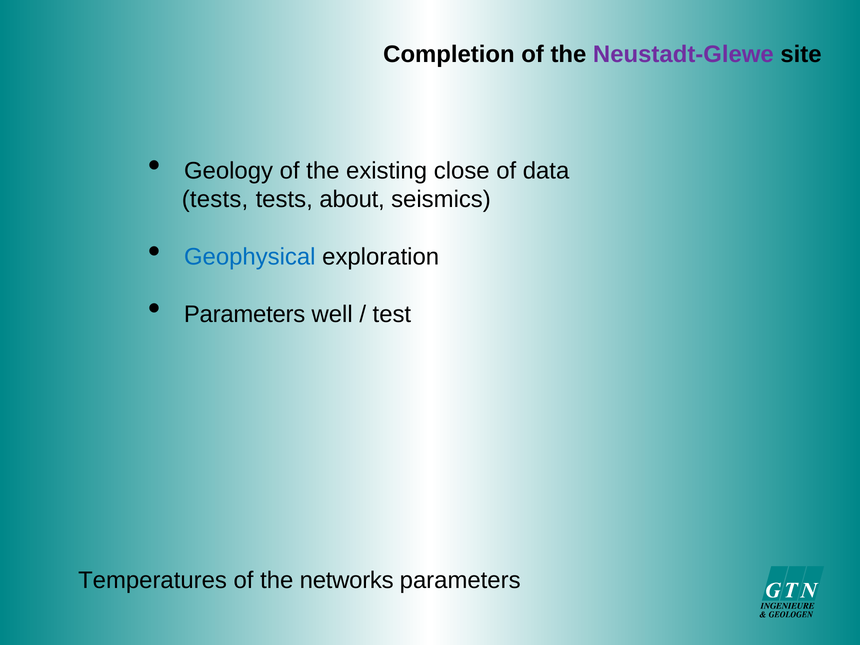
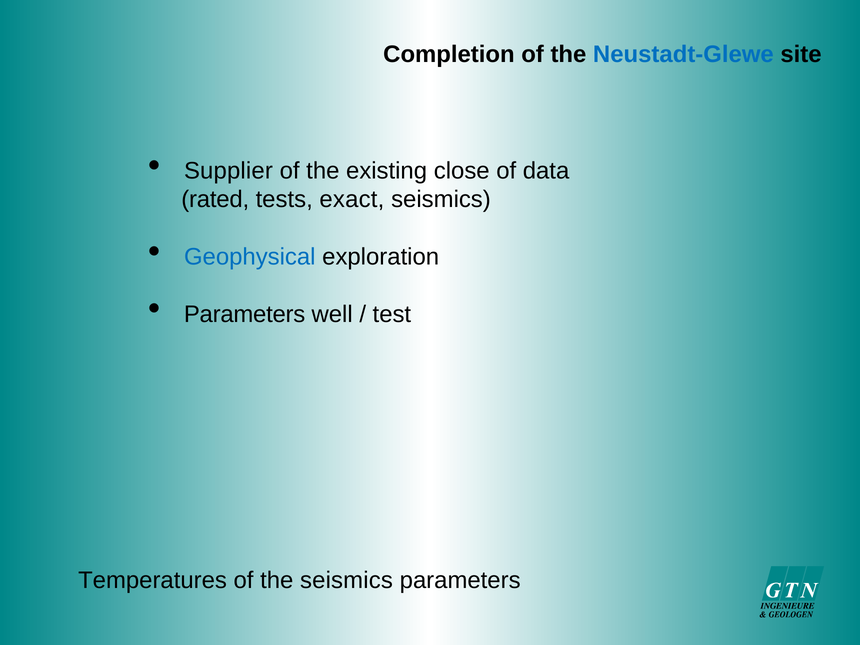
Neustadt-Glewe colour: purple -> blue (683, 55)
Geology: Geology -> Supplier (228, 171)
tests: tests -> rated (215, 199)
about: about -> exact (352, 199)
the networks: networks -> seismics (346, 581)
